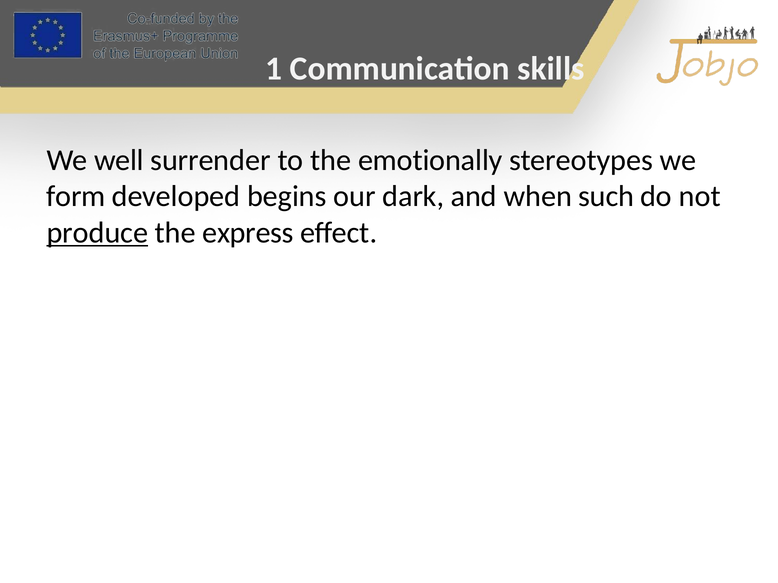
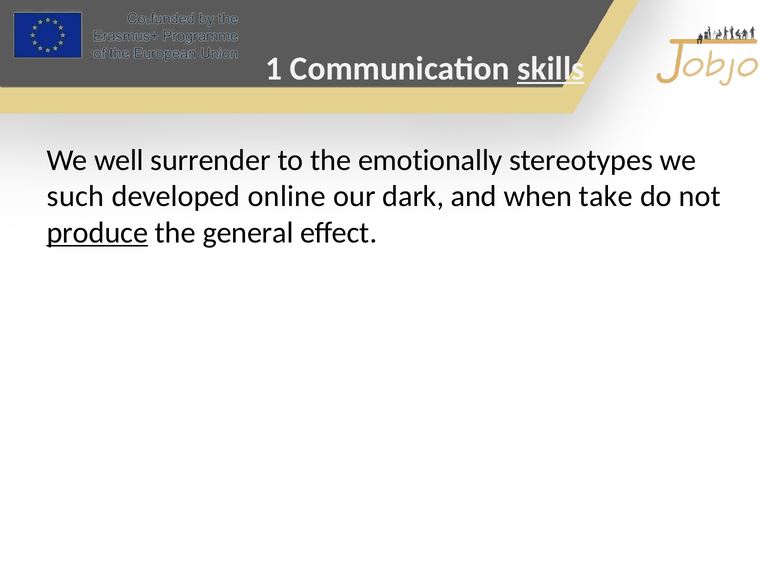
skills underline: none -> present (551, 69)
form: form -> such (76, 197)
begins: begins -> online (287, 197)
such: such -> take (606, 197)
express: express -> general (248, 233)
